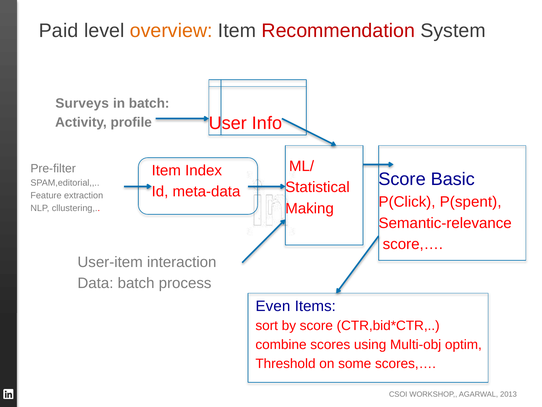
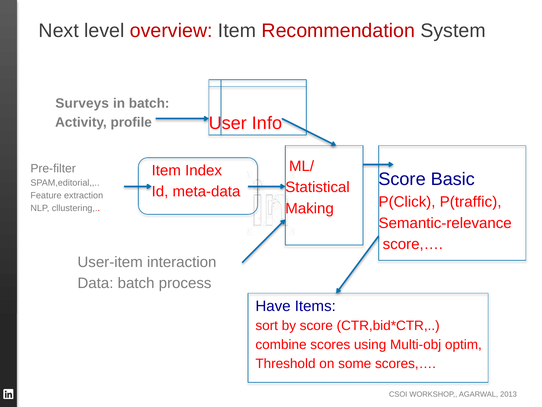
Paid: Paid -> Next (59, 31)
overview colour: orange -> red (171, 31)
P(spent: P(spent -> P(traffic (471, 202)
Even: Even -> Have (273, 306)
